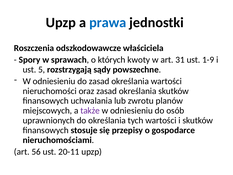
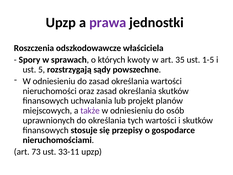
prawa colour: blue -> purple (108, 23)
31: 31 -> 35 (180, 60)
1-9: 1-9 -> 1-5 (208, 60)
zwrotu: zwrotu -> projekt (141, 101)
56: 56 -> 73 (36, 151)
20-11: 20-11 -> 33-11 (69, 151)
